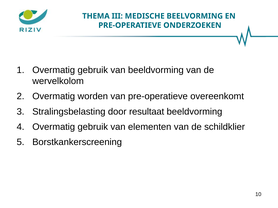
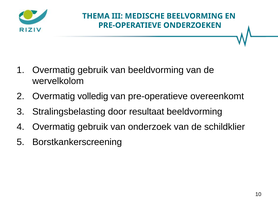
worden: worden -> volledig (93, 97)
elementen: elementen -> onderzoek (150, 127)
